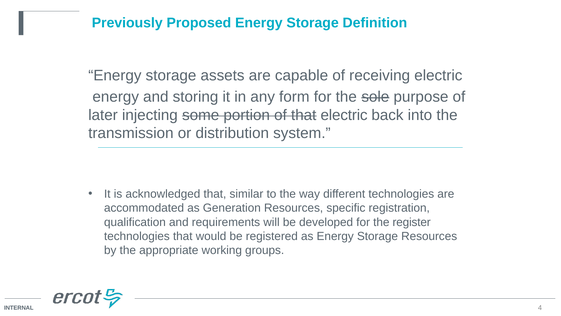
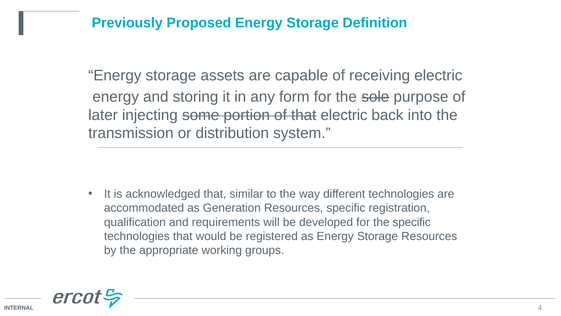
the register: register -> specific (412, 222)
